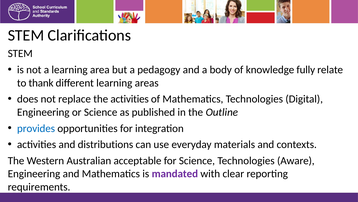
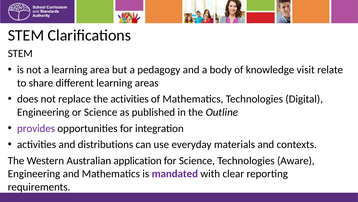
fully: fully -> visit (306, 70)
thank: thank -> share (41, 83)
provides colour: blue -> purple (36, 128)
acceptable: acceptable -> application (138, 160)
